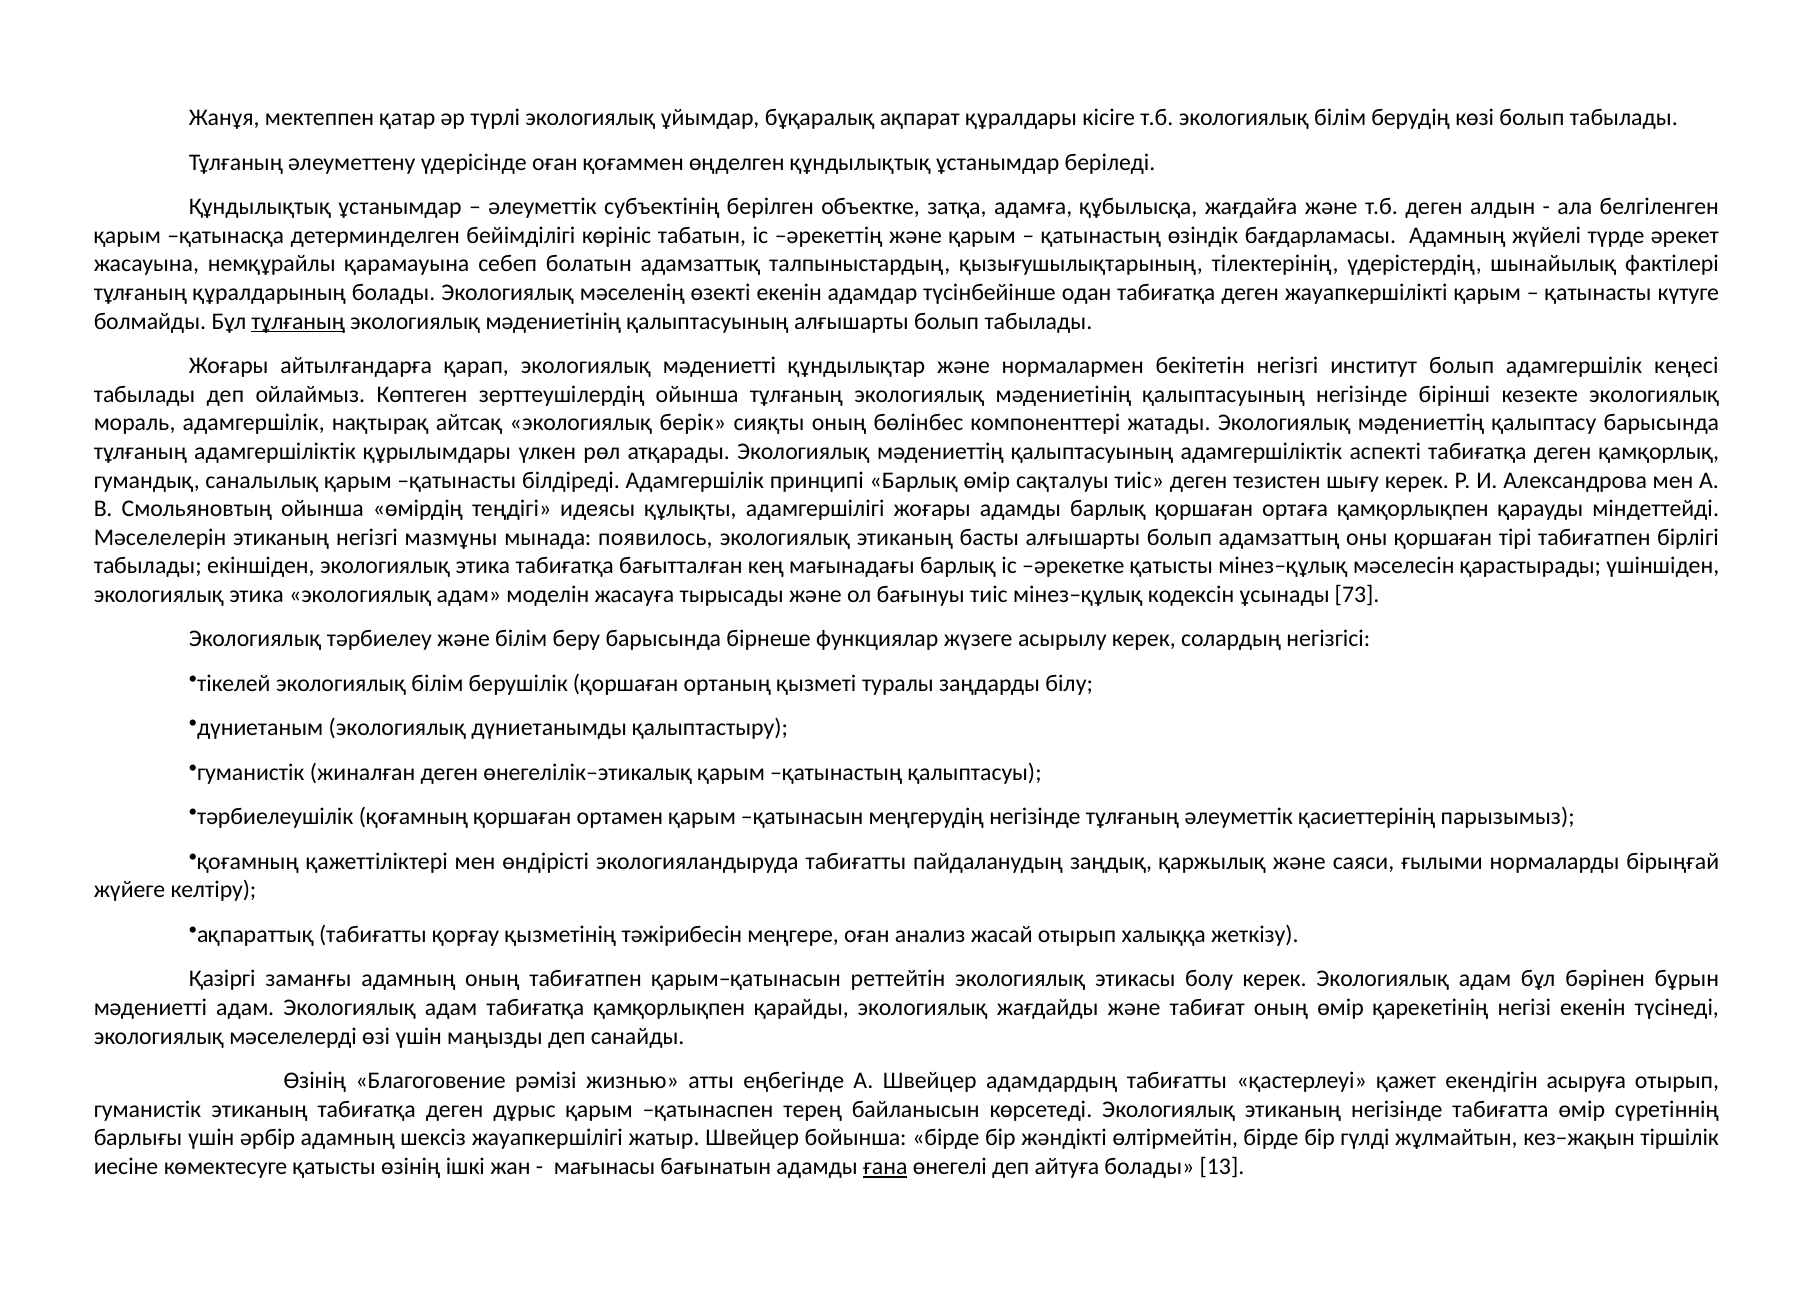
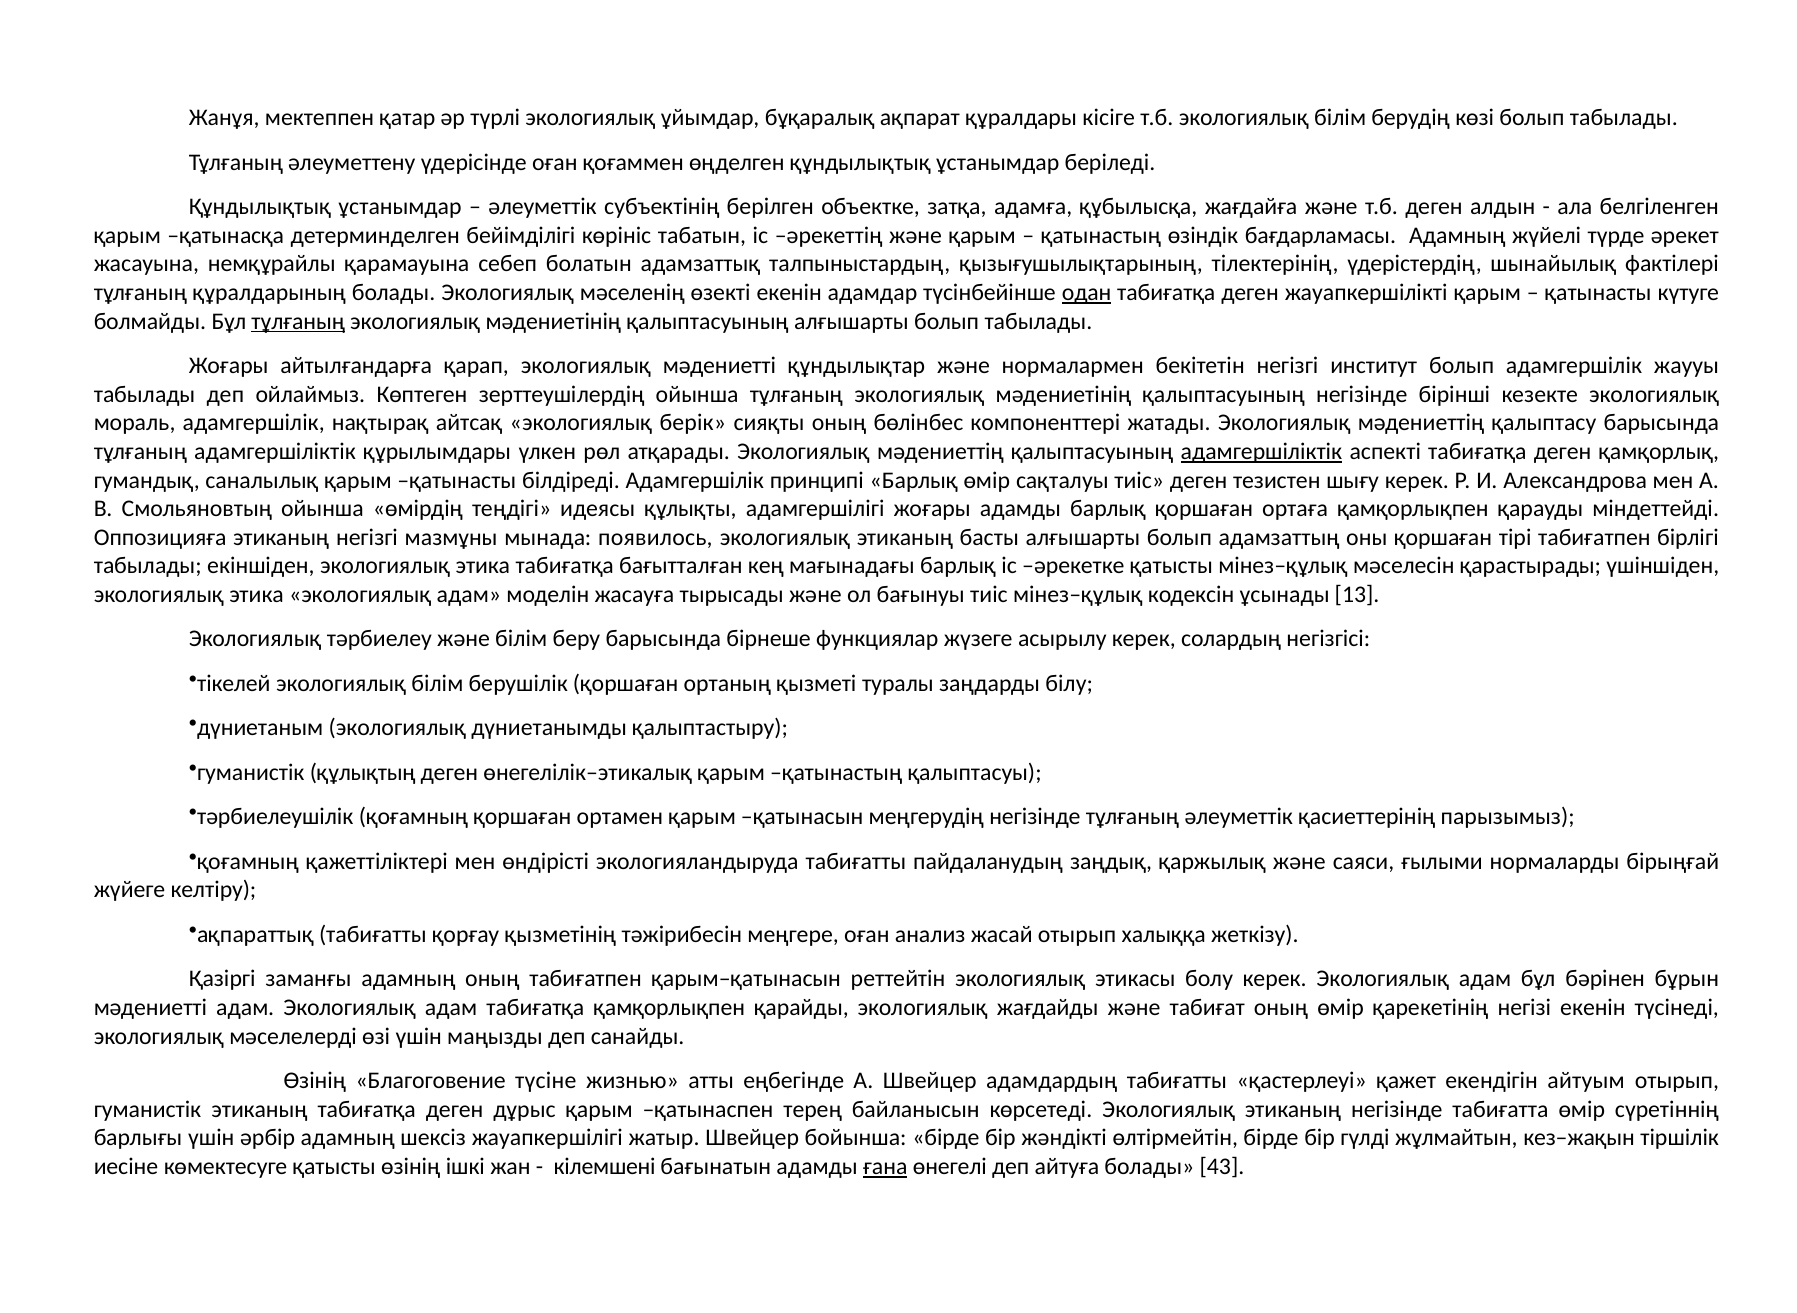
одан underline: none -> present (1087, 293)
кеңесі: кеңесі -> жаууы (1686, 366)
адамгершіліктік underline: none -> present (1261, 451)
Мәселелерін: Мәселелерін -> Оппозицияға (160, 537)
73: 73 -> 13 (1357, 594)
жиналған: жиналған -> құлықтың (363, 772)
рәмізі: рәмізі -> түсіне (546, 1081)
асыруға: асыруға -> айтуым (1586, 1081)
мағынасы: мағынасы -> кілемшені (605, 1166)
13: 13 -> 43 (1222, 1166)
